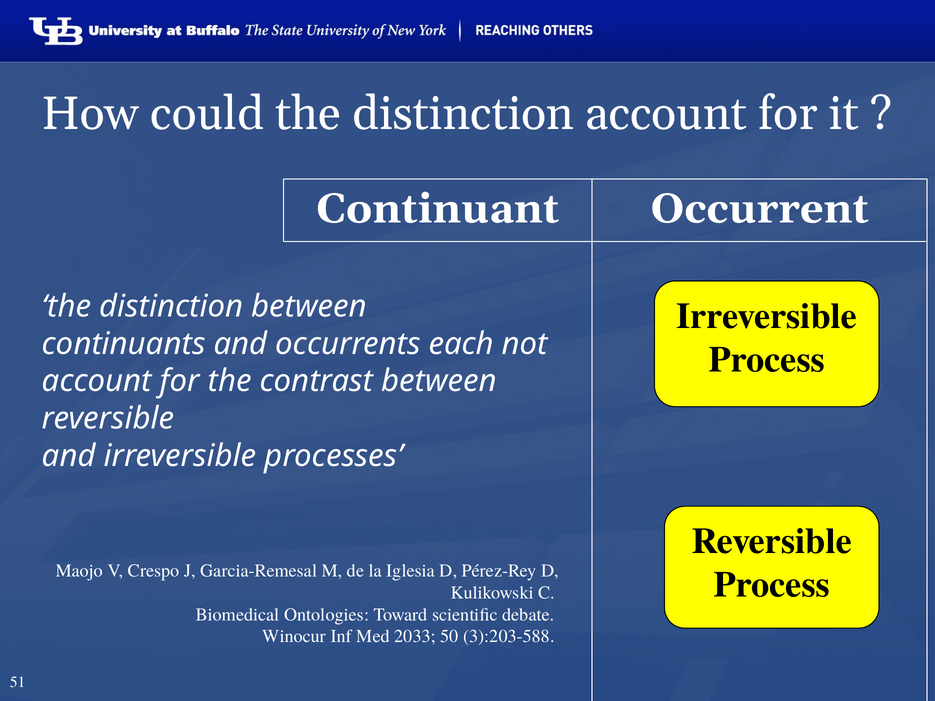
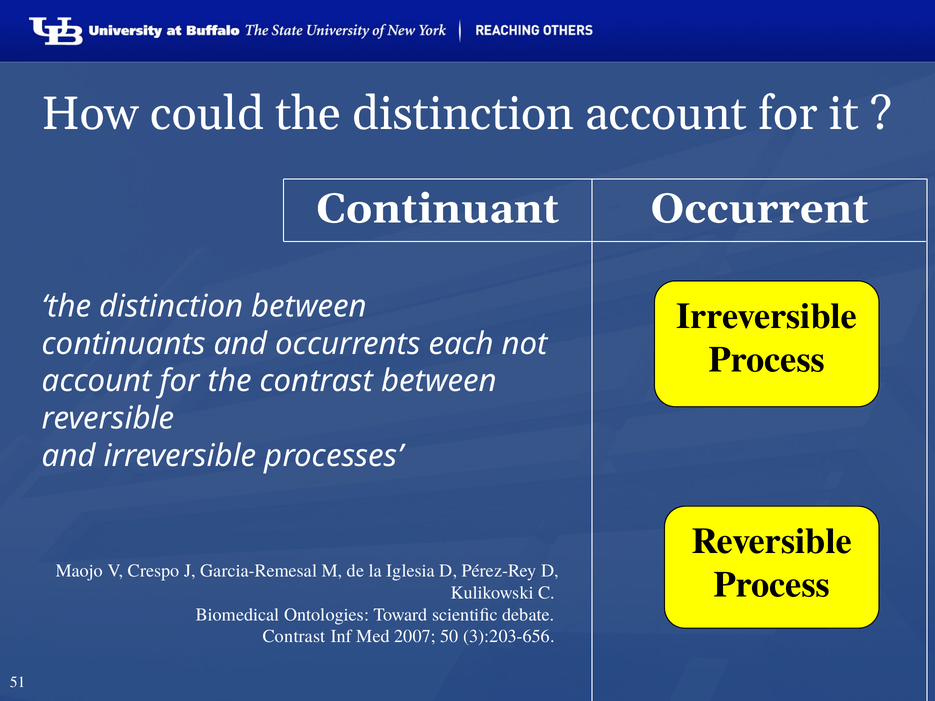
Winocur: Winocur -> Contrast (294, 637)
2033: 2033 -> 2007 (415, 637)
3):203-588: 3):203-588 -> 3):203-656 (509, 637)
